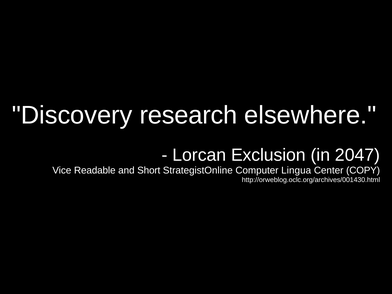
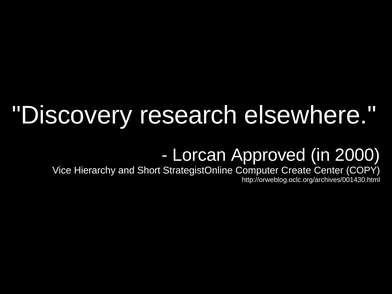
Exclusion: Exclusion -> Approved (268, 155)
2047: 2047 -> 2000 (358, 155)
Readable: Readable -> Hierarchy (95, 170)
Lingua: Lingua -> Create (296, 170)
